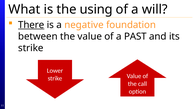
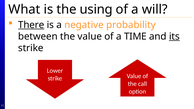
foundation: foundation -> probability (131, 25)
PAST: PAST -> TIME (135, 36)
its underline: none -> present (174, 36)
